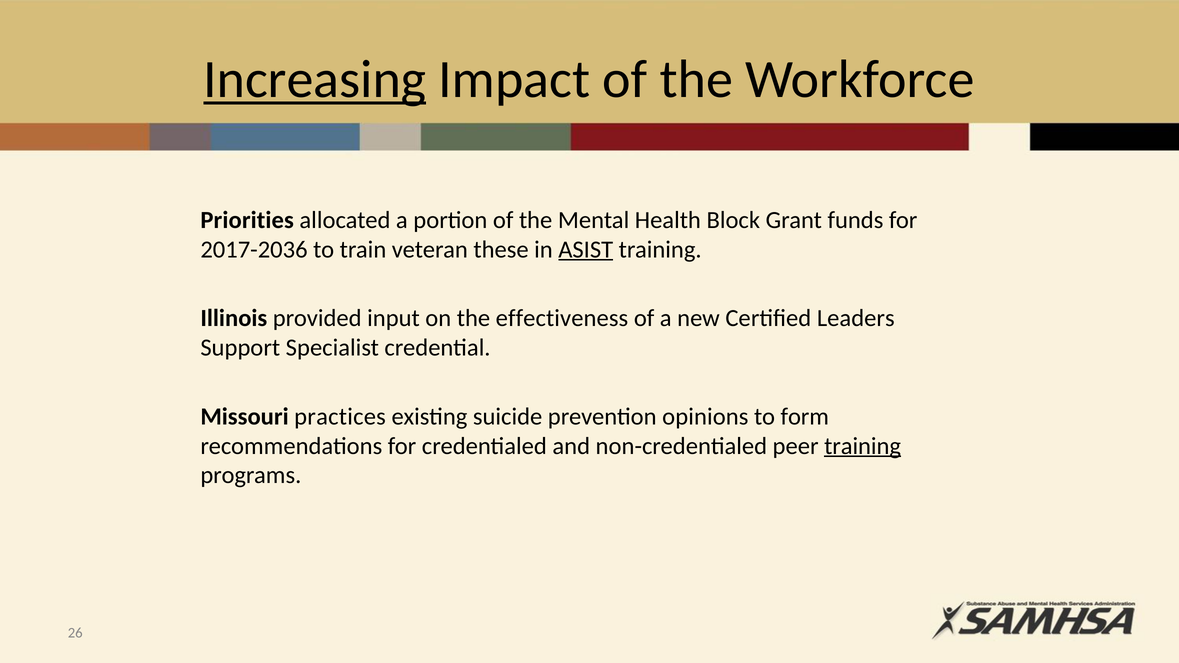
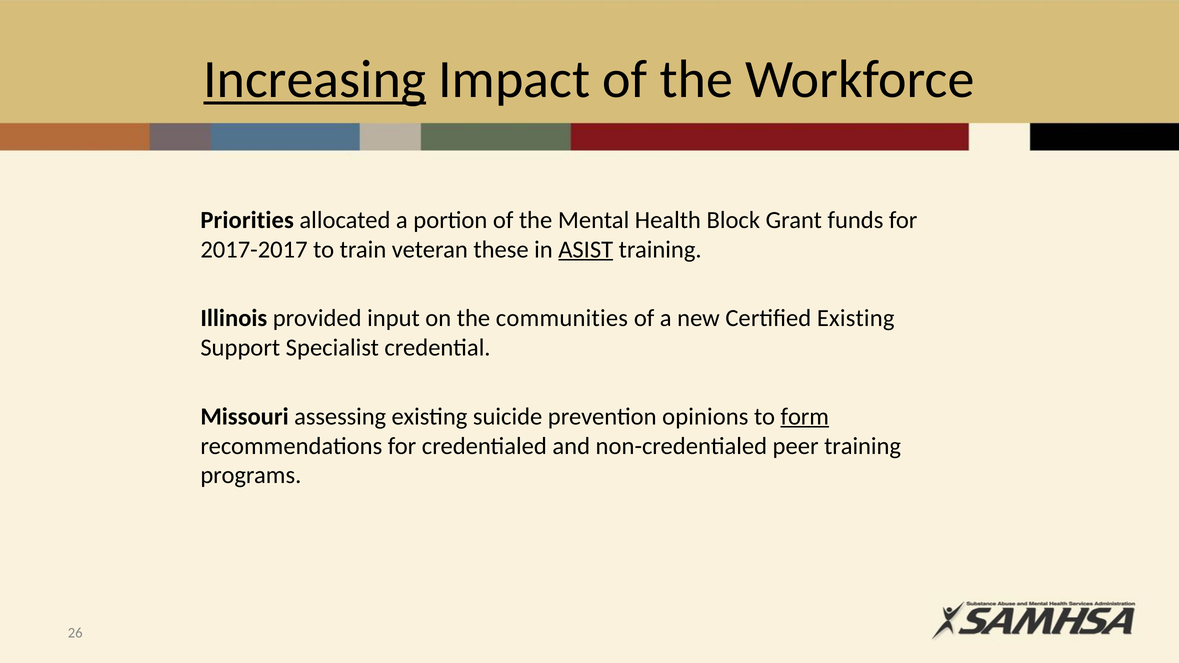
2017-2036: 2017-2036 -> 2017-2017 (254, 249)
effectiveness: effectiveness -> communities (562, 318)
Certified Leaders: Leaders -> Existing (856, 318)
practices: practices -> assessing (340, 417)
form underline: none -> present (805, 417)
training underline: present -> none (863, 446)
